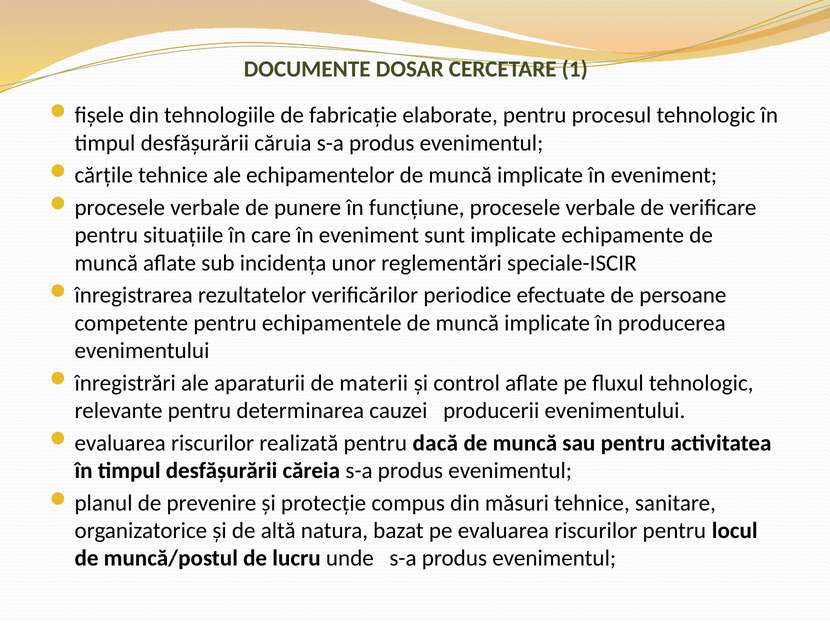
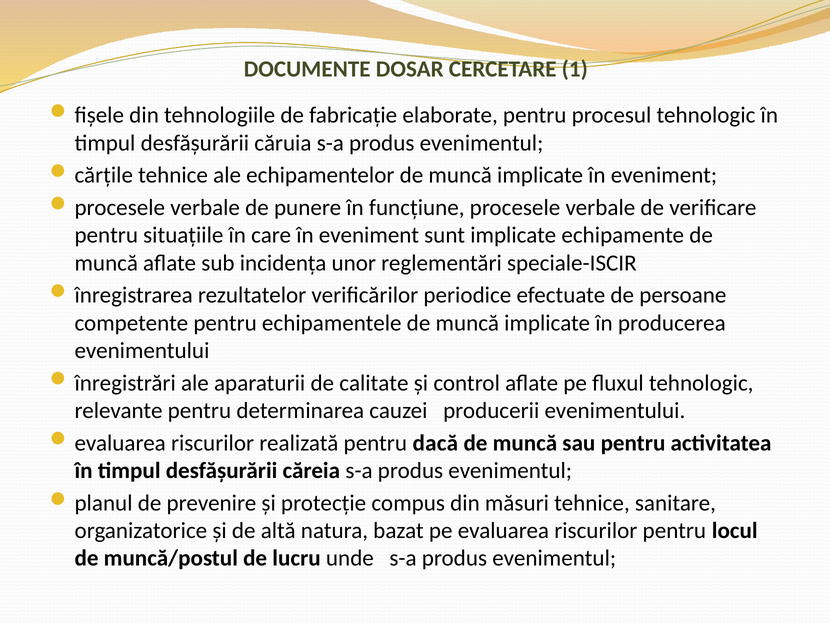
materii: materii -> calitate (374, 383)
